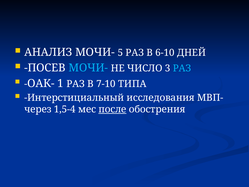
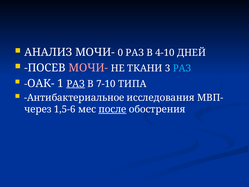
5: 5 -> 0 (120, 53)
6-10: 6-10 -> 4-10 (165, 53)
МОЧИ- colour: light blue -> pink (88, 68)
ЧИСЛО: ЧИСЛО -> ТКАНИ (145, 68)
РАЗ underline: none -> present (76, 84)
Интерстициальный: Интерстициальный -> Антибактериальное (74, 98)
1,5-4: 1,5-4 -> 1,5-6 (65, 109)
